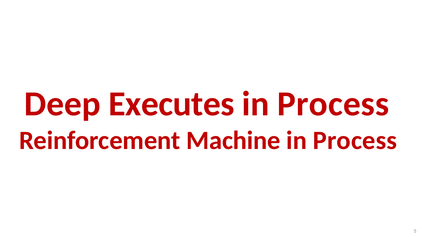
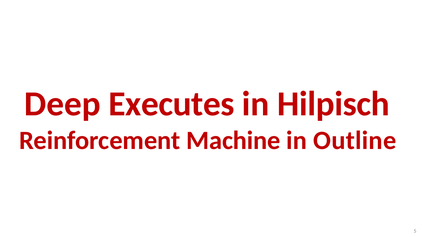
Process: Process -> Hilpisch (333, 104)
Process: Process -> Outline (355, 141)
